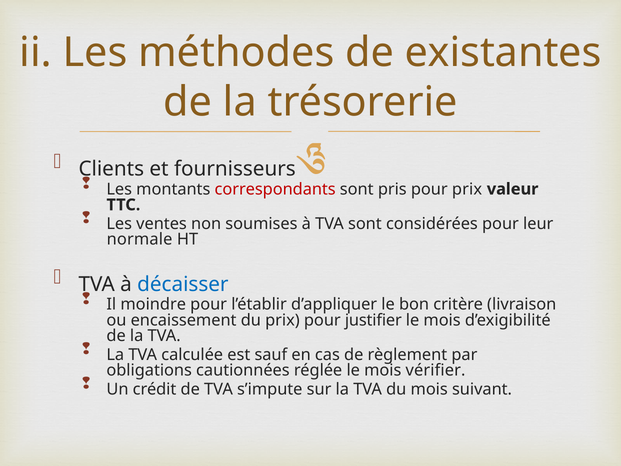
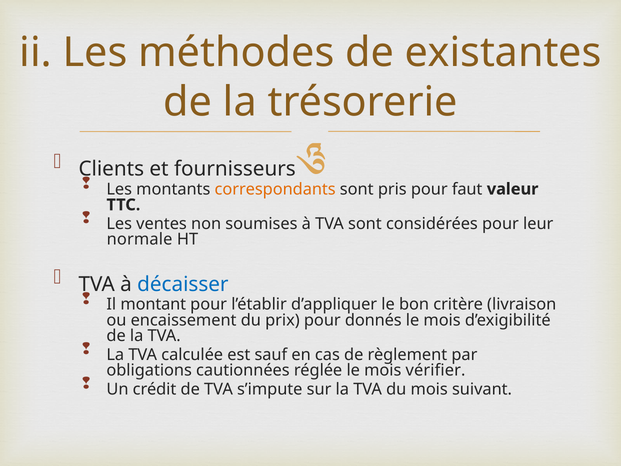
correspondants colour: red -> orange (275, 189)
pour prix: prix -> faut (467, 189)
moindre: moindre -> montant (153, 304)
justifier: justifier -> donnés (373, 320)
